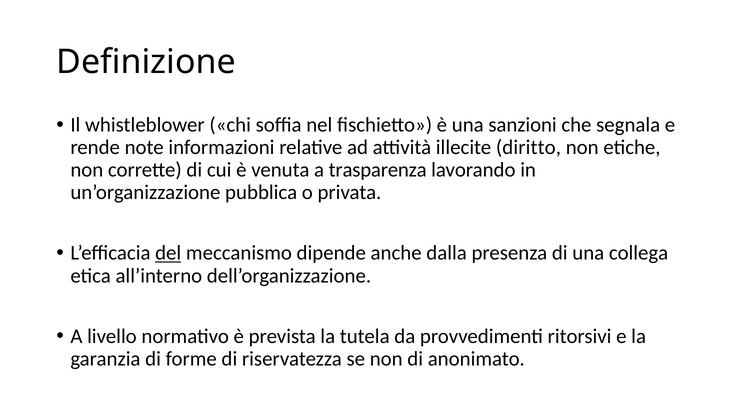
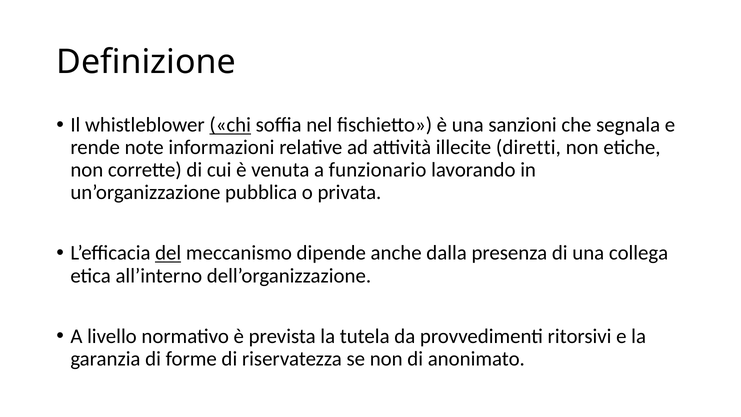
chi underline: none -> present (230, 125)
diritto: diritto -> diretti (528, 147)
trasparenza: trasparenza -> funzionario (378, 170)
